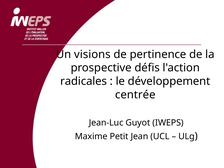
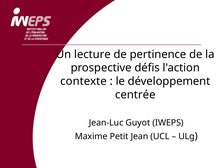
visions: visions -> lecture (92, 54)
radicales: radicales -> contexte (84, 81)
